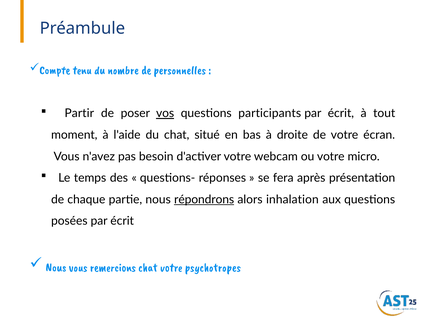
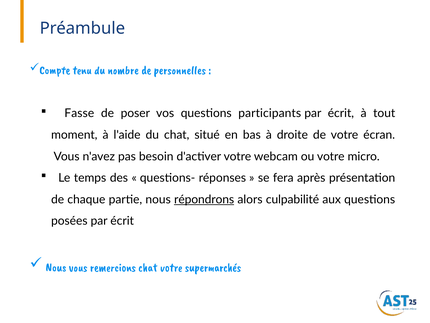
Partir: Partir -> Fasse (79, 113)
vos underline: present -> none (165, 113)
inhalation: inhalation -> culpabilité (292, 199)
psychotropes: psychotropes -> supermarchés (213, 267)
